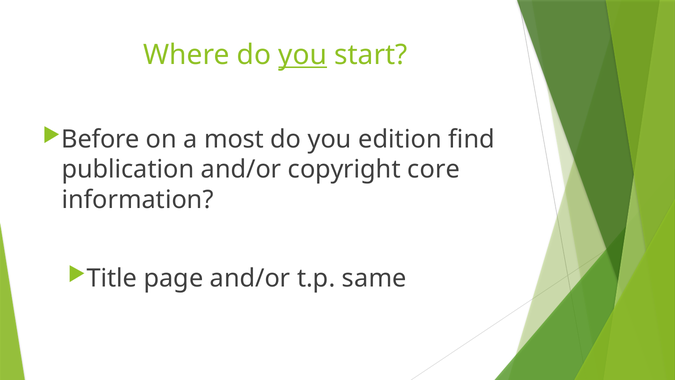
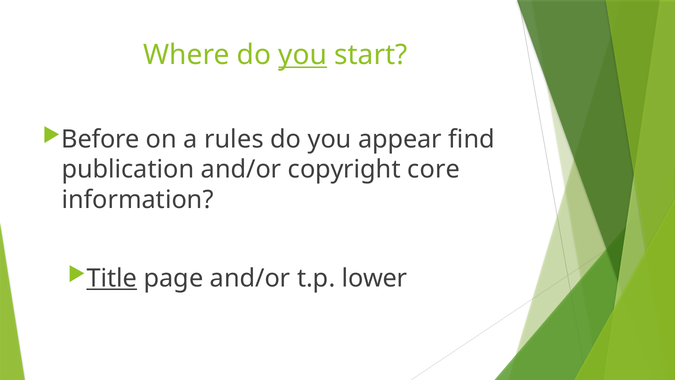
most: most -> rules (234, 139)
edition: edition -> appear (400, 139)
Title underline: none -> present (112, 278)
same: same -> lower (374, 278)
